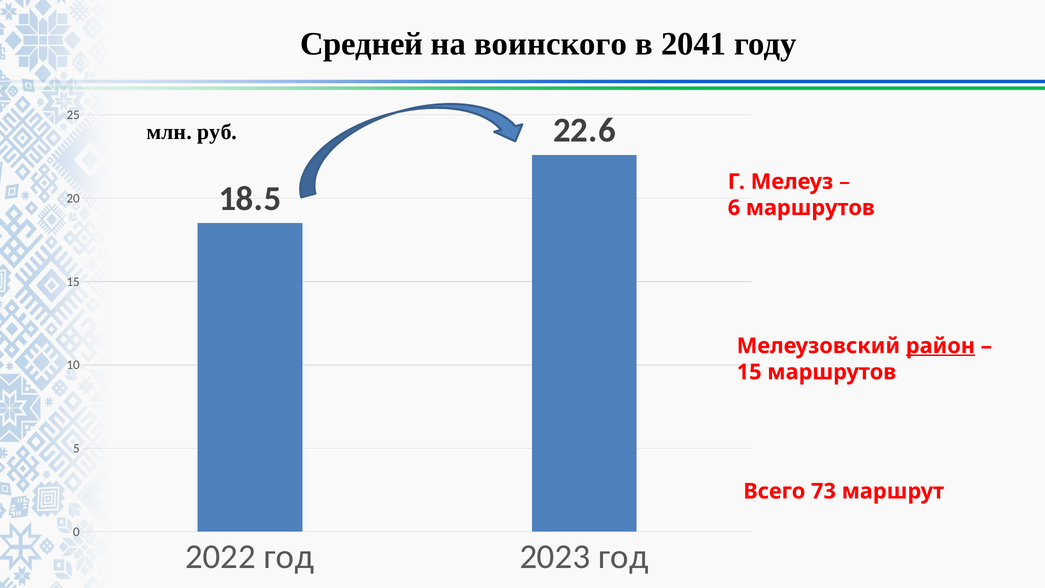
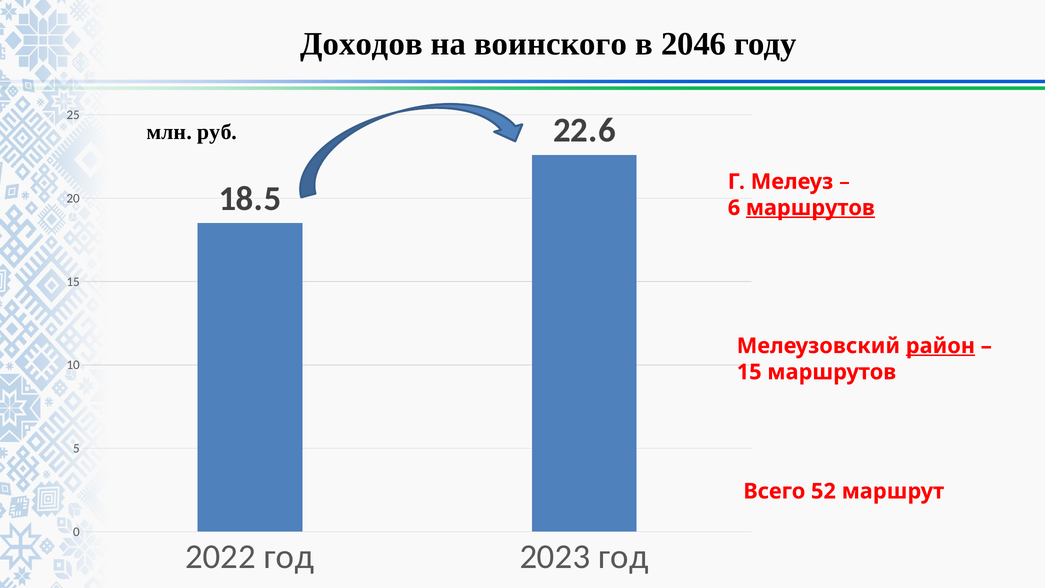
Средней: Средней -> Доходов (361, 44)
2041: 2041 -> 2046 (694, 44)
маршрутов underline: none -> present (810, 208)
73: 73 -> 52 (823, 491)
